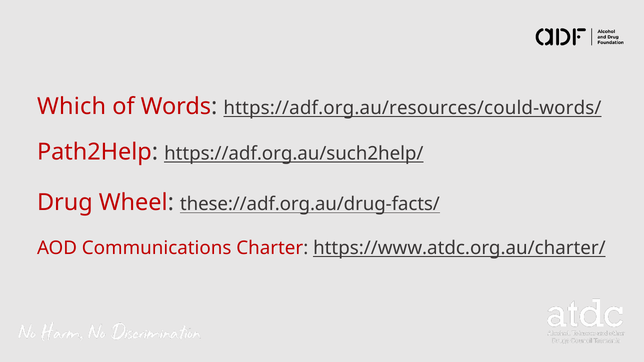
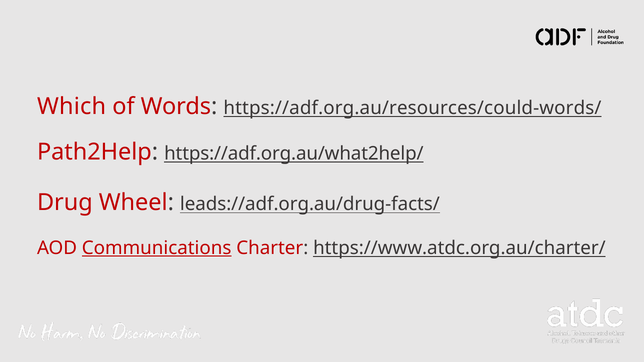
https://adf.org.au/such2help/: https://adf.org.au/such2help/ -> https://adf.org.au/what2help/ (294, 154)
these://adf.org.au/drug-facts/: these://adf.org.au/drug-facts/ -> leads://adf.org.au/drug-facts/ (310, 204)
Communications underline: none -> present (157, 248)
